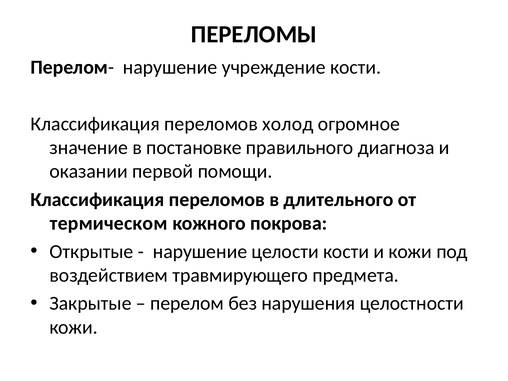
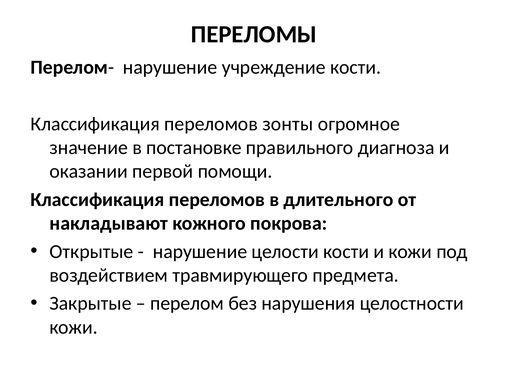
холод: холод -> зонты (288, 124)
термическом: термическом -> накладывают (109, 223)
